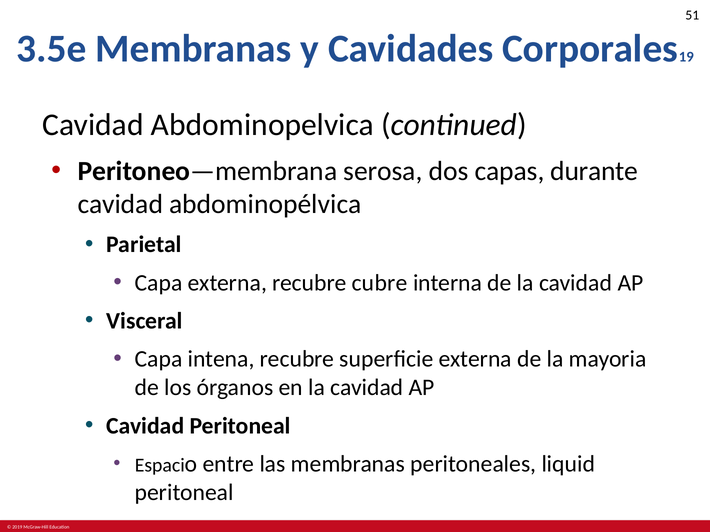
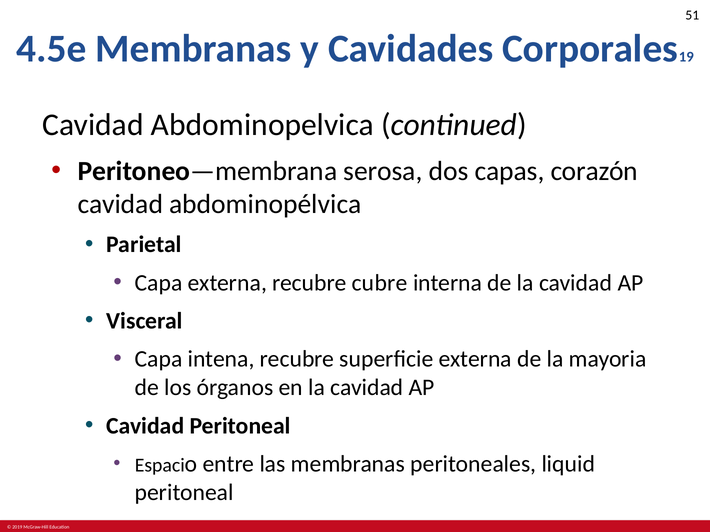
3.5e: 3.5e -> 4.5e (51, 49)
durante: durante -> corazón (594, 171)
